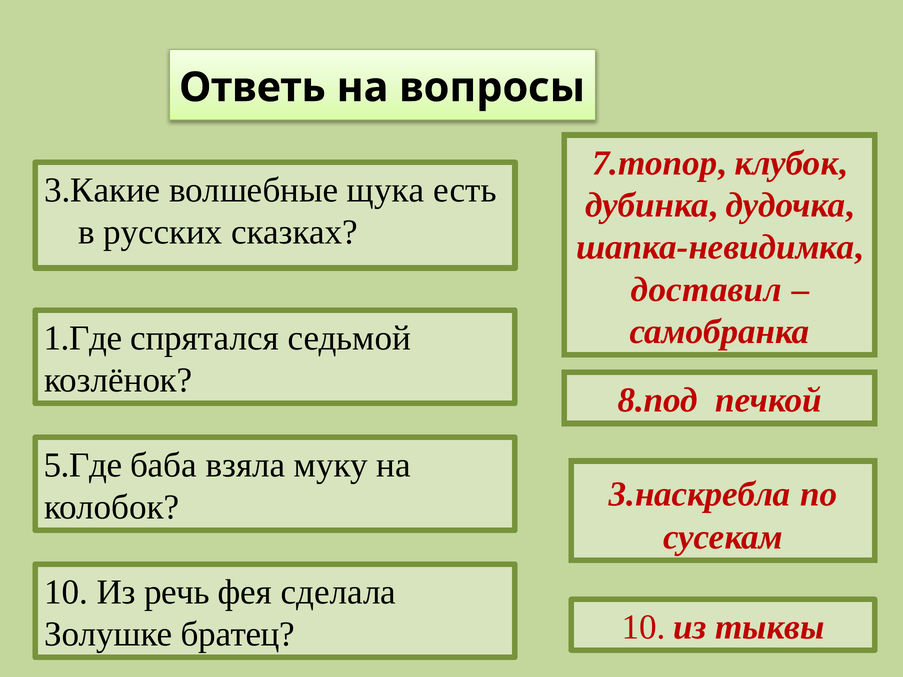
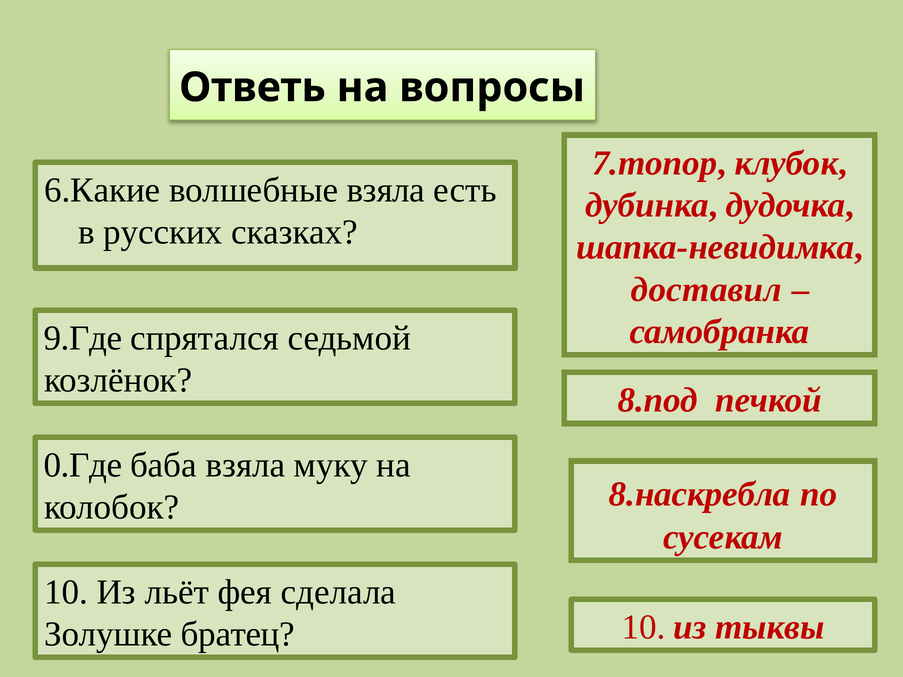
3.Какие: 3.Какие -> 6.Какие (102, 190)
волшебные щука: щука -> взяла (386, 190)
1.Где: 1.Где -> 9.Где (83, 338)
5.Где: 5.Где -> 0.Где (83, 465)
3.наскребла: 3.наскребла -> 8.наскребла (700, 494)
речь: речь -> льёт (177, 592)
